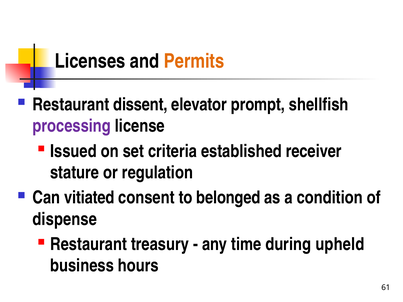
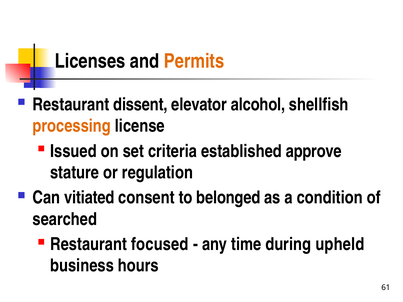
prompt: prompt -> alcohol (258, 105)
processing colour: purple -> orange (72, 126)
receiver: receiver -> approve (314, 151)
dispense: dispense -> searched (65, 219)
treasury: treasury -> focused (160, 244)
